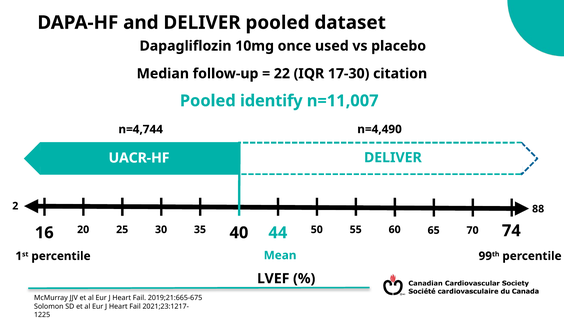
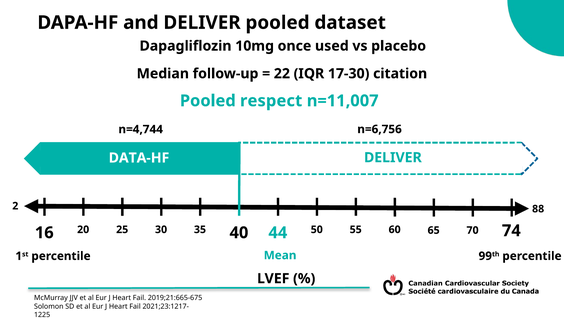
identify: identify -> respect (271, 101)
n=4,490: n=4,490 -> n=6,756 (380, 129)
UACR-HF: UACR-HF -> DATA-HF (139, 158)
